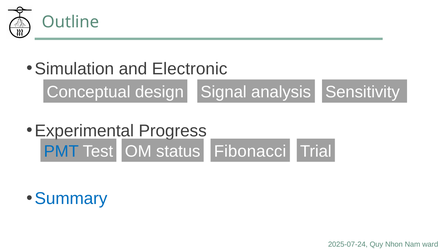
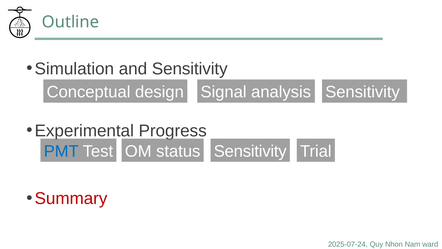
and Electronic: Electronic -> Sensitivity (190, 69)
status Fibonacci: Fibonacci -> Sensitivity (250, 151)
Summary colour: blue -> red (71, 198)
